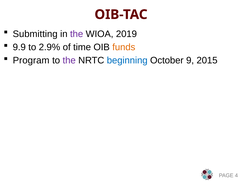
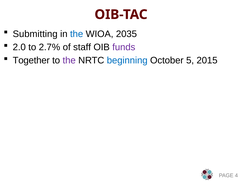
the colour: purple -> blue (77, 34)
2019: 2019 -> 2035 (126, 34)
9.9: 9.9 -> 2.0 (19, 47)
2.9%: 2.9% -> 2.7% (49, 47)
time: time -> staff (82, 47)
funds colour: orange -> purple (124, 47)
Program: Program -> Together (31, 60)
9: 9 -> 5 (190, 60)
